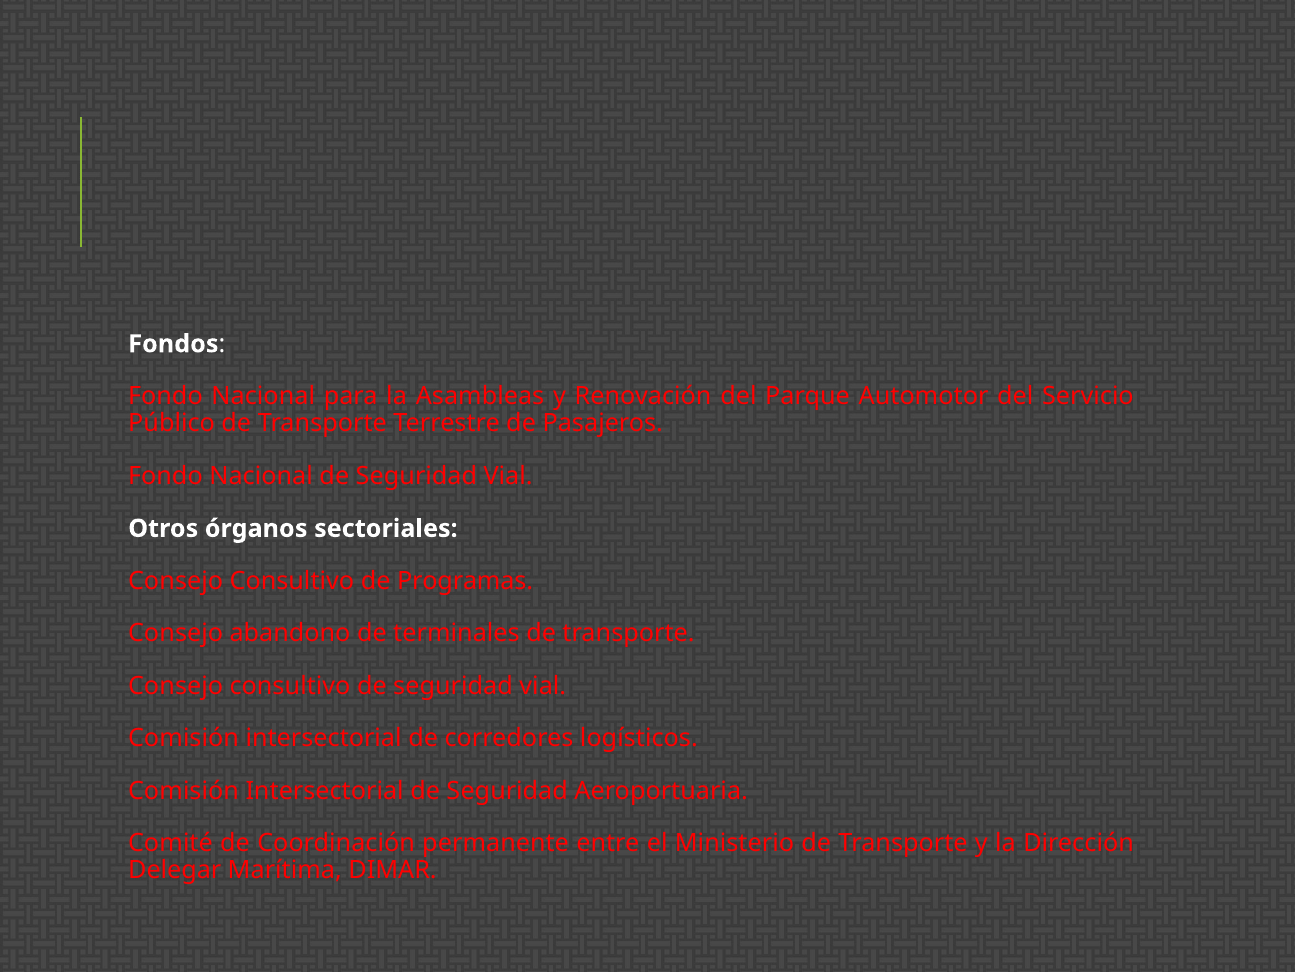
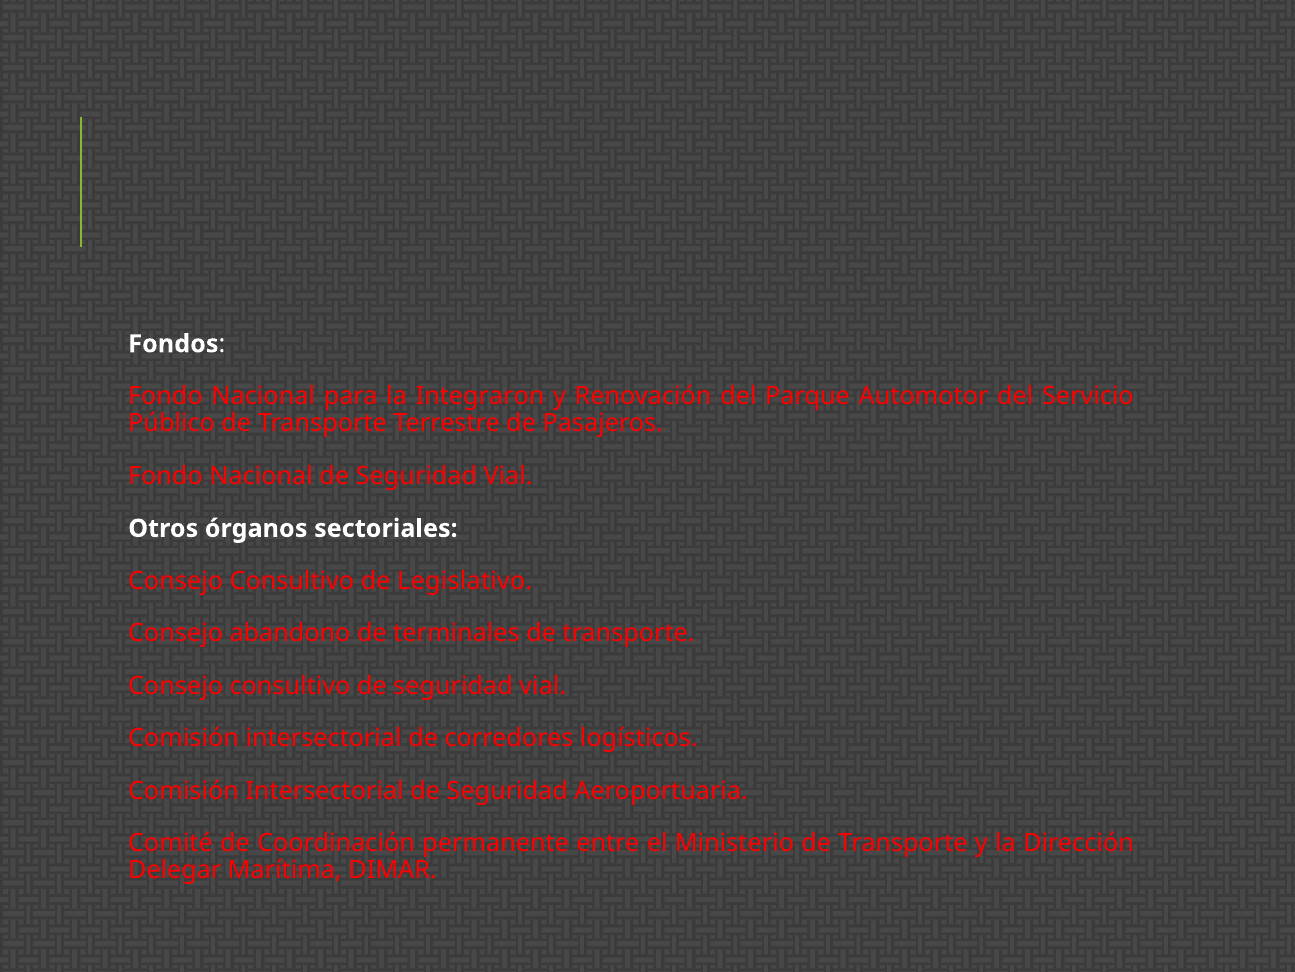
Asambleas: Asambleas -> Integraron (480, 396)
Programas: Programas -> Legislativo (465, 581)
